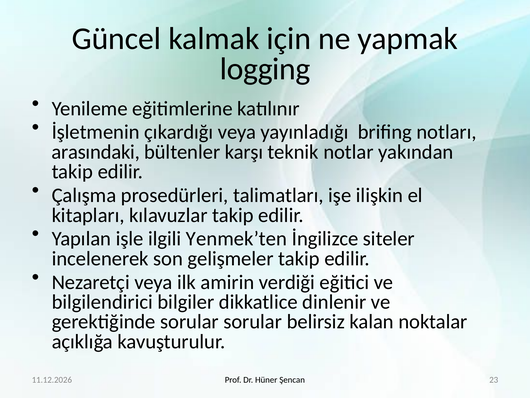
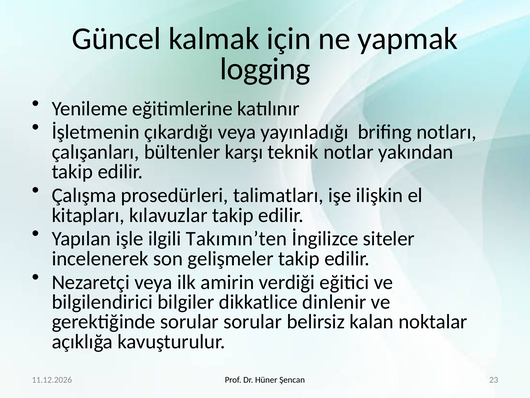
arasındaki: arasındaki -> çalışanları (96, 152)
Yenmek’ten: Yenmek’ten -> Takımın’ten (237, 238)
